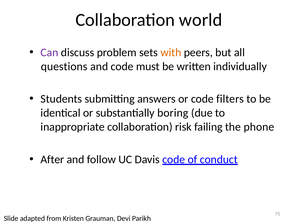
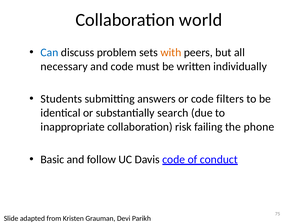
Can colour: purple -> blue (49, 52)
questions: questions -> necessary (64, 66)
boring: boring -> search (173, 113)
After: After -> Basic (52, 159)
